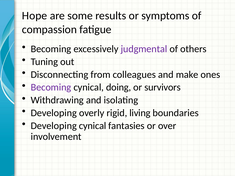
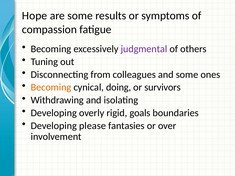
and make: make -> some (187, 75)
Becoming colour: purple -> orange (51, 87)
living: living -> goals (140, 113)
Developing cynical: cynical -> please (93, 126)
